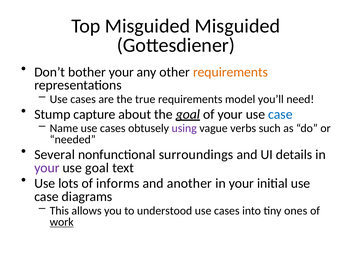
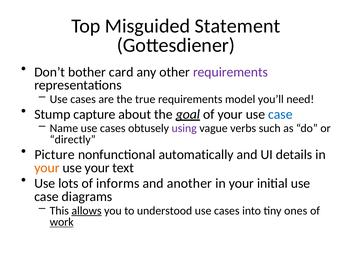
Misguided Misguided: Misguided -> Statement (237, 26)
bother your: your -> card (121, 72)
requirements colour: orange -> purple (231, 72)
needed: needed -> directly (73, 140)
Several: Several -> Picture (55, 155)
surroundings: surroundings -> automatically (196, 155)
your colour: purple -> orange (47, 168)
use goal: goal -> your (97, 168)
allows underline: none -> present (87, 211)
